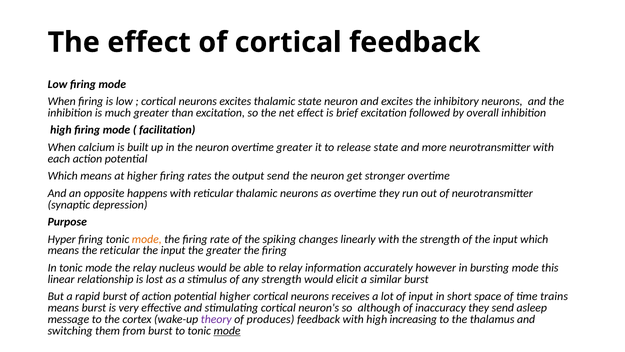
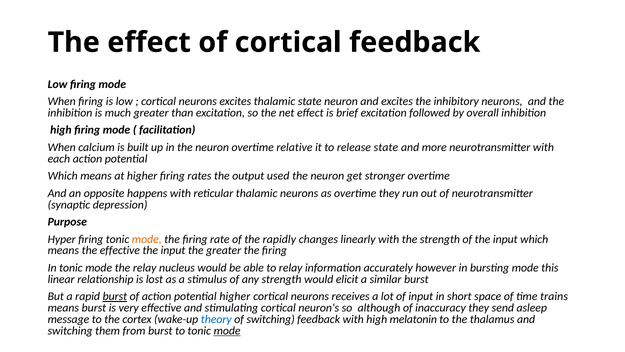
overtime greater: greater -> relative (294, 147)
output send: send -> used (278, 176)
spiking: spiking -> rapidly (279, 239)
the reticular: reticular -> effective (120, 250)
burst underline: none -> present (115, 296)
theory colour: purple -> blue (216, 319)
of produces: produces -> switching (271, 319)
increasing: increasing -> melatonin (413, 319)
